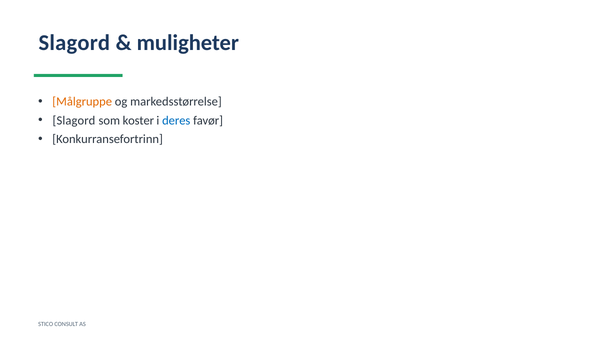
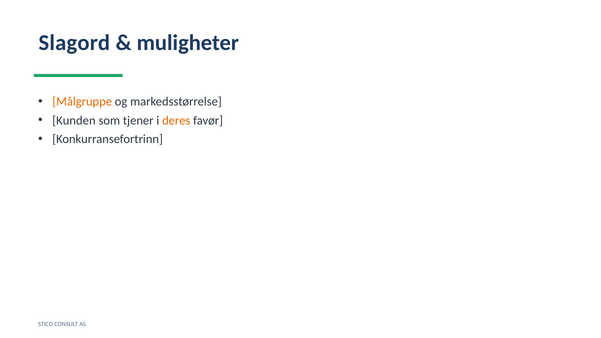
Slagord: Slagord -> Kunden (74, 121)
koster: koster -> tjener (138, 121)
deres colour: blue -> orange (176, 121)
